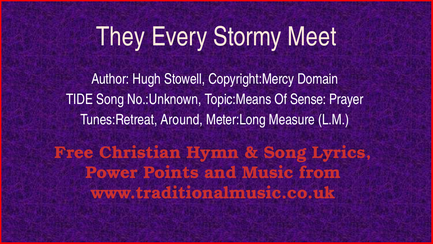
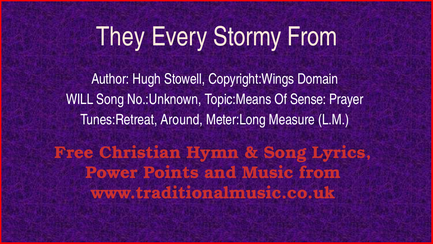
Stormy Meet: Meet -> From (312, 37)
Copyright:Mercy: Copyright:Mercy -> Copyright:Wings (251, 79)
TIDE: TIDE -> WILL (80, 99)
